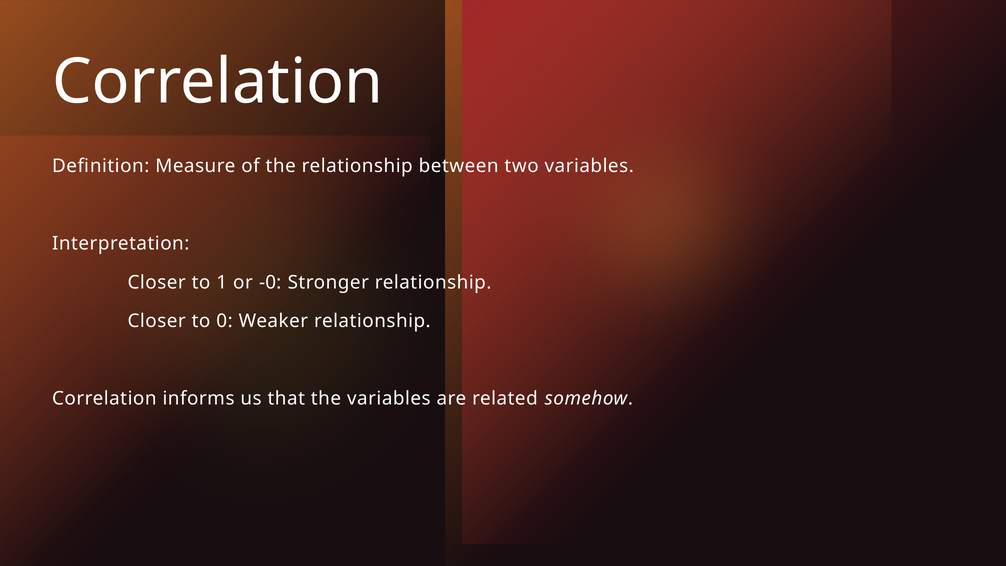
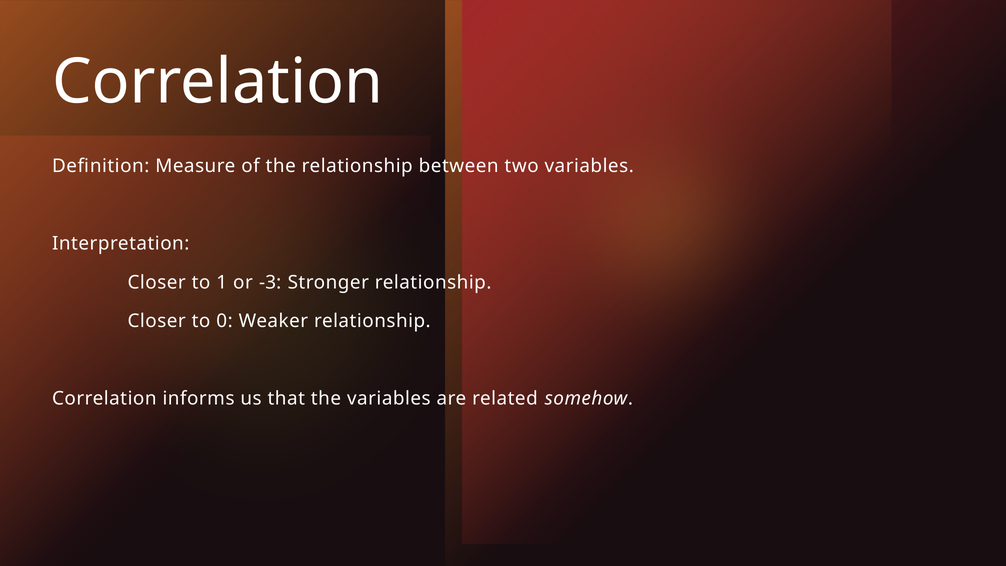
-0: -0 -> -3 (270, 282)
